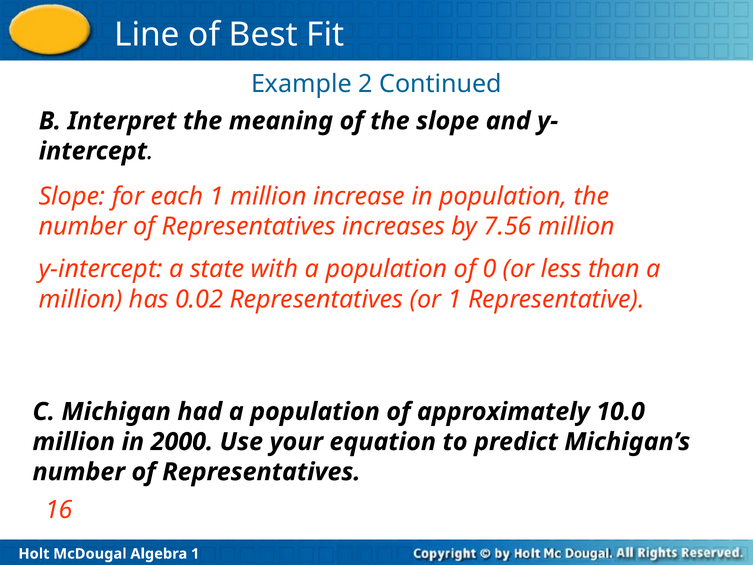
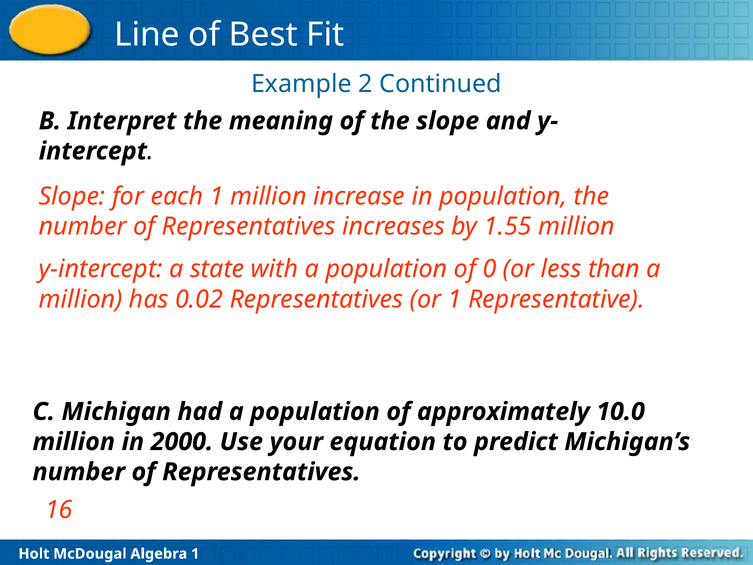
7.56: 7.56 -> 1.55 (508, 226)
